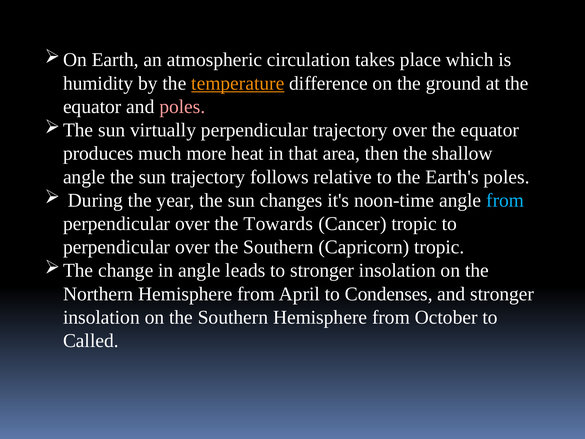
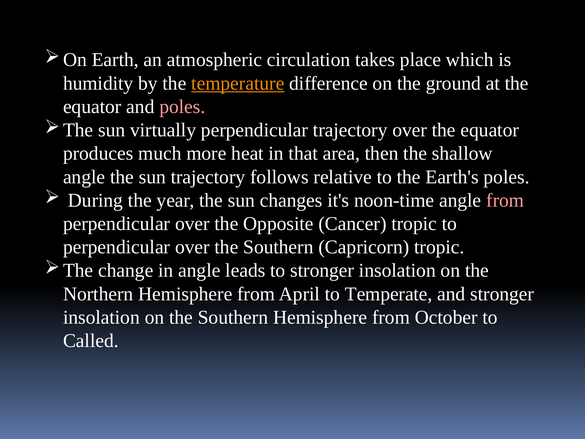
from colour: light blue -> pink (505, 200)
Towards: Towards -> Opposite (278, 224)
Condenses: Condenses -> Temperate (389, 294)
